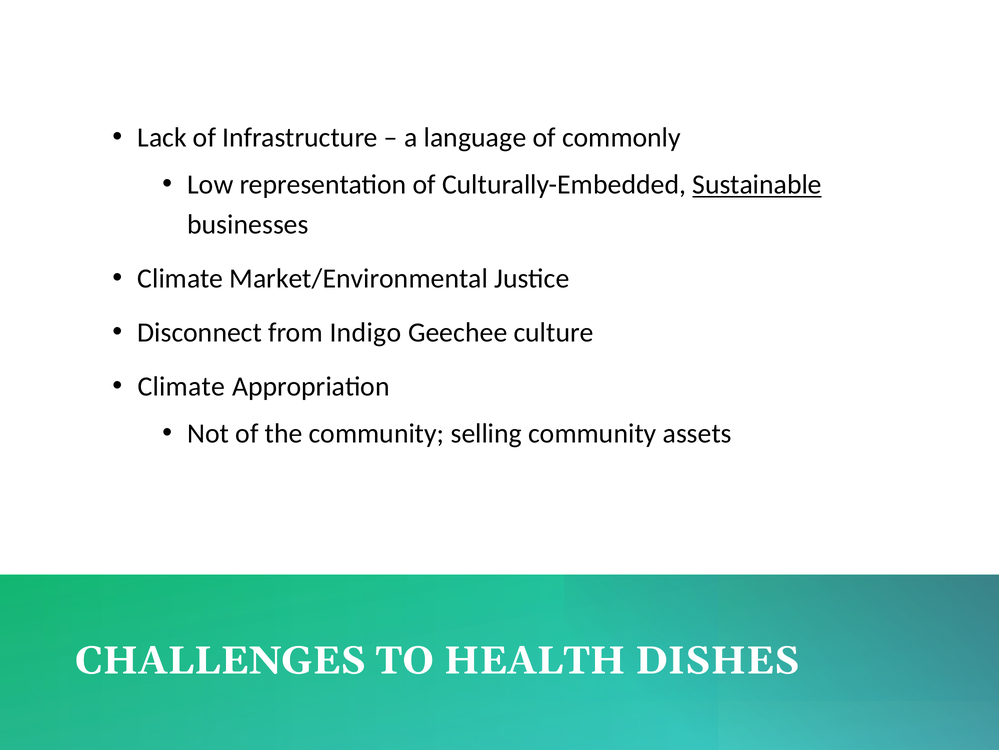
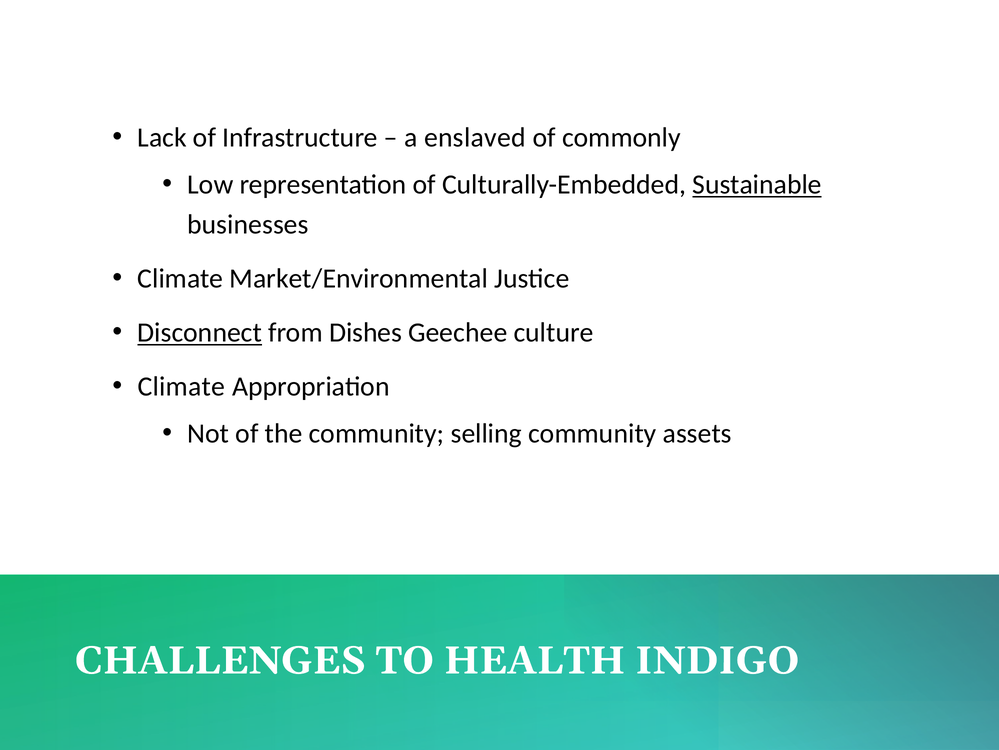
language: language -> enslaved (475, 138)
Disconnect underline: none -> present (200, 332)
Indigo: Indigo -> Dishes (366, 332)
DISHES: DISHES -> INDIGO (717, 660)
